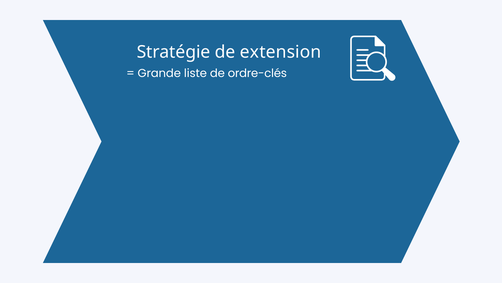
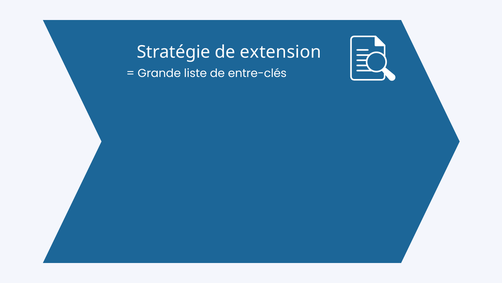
ordre-clés: ordre-clés -> entre-clés (257, 73)
